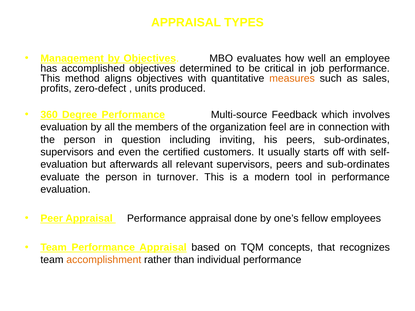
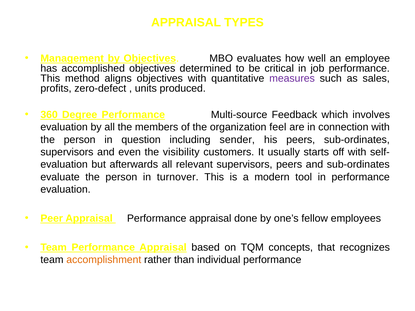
measures colour: orange -> purple (292, 78)
inviting: inviting -> sender (237, 140)
certified: certified -> visibility (181, 152)
